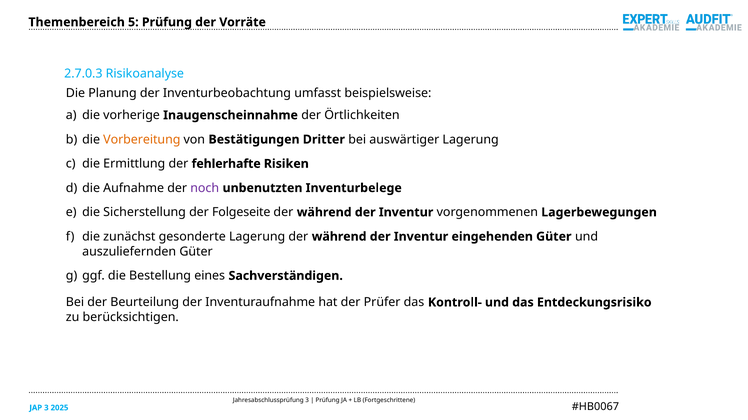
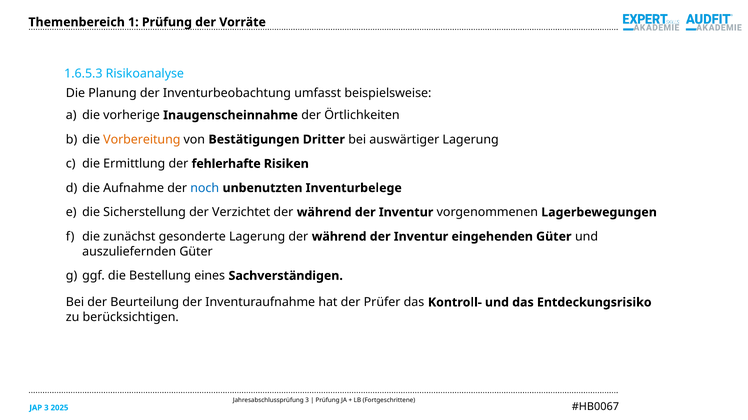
5: 5 -> 1 (133, 22)
2.7.0.3: 2.7.0.3 -> 1.6.5.3 (83, 74)
noch colour: purple -> blue (205, 188)
Folgeseite: Folgeseite -> Verzichtet (241, 213)
